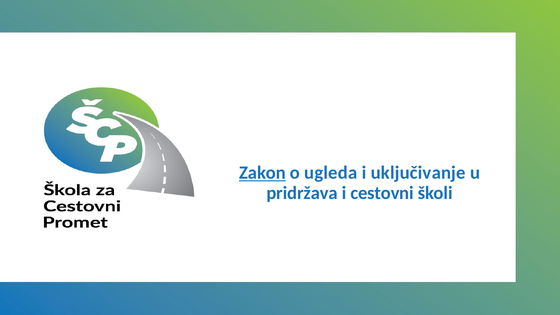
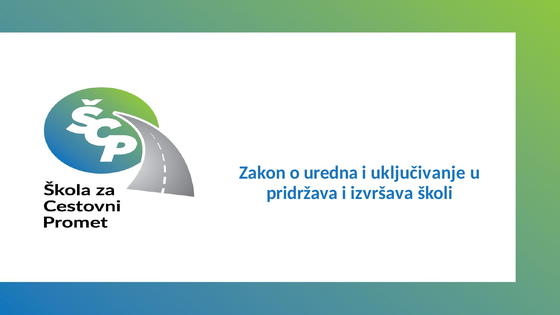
Zakon underline: present -> none (262, 173)
ugleda: ugleda -> uredna (331, 173)
cestovni: cestovni -> izvršava (382, 193)
